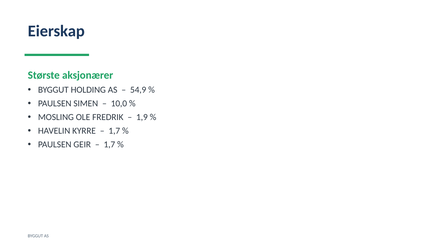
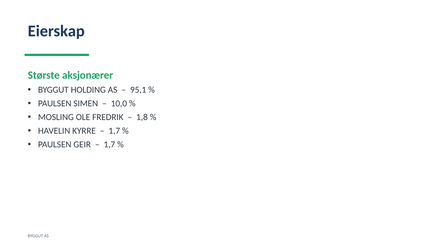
54,9: 54,9 -> 95,1 (138, 90)
1,9: 1,9 -> 1,8 (142, 117)
